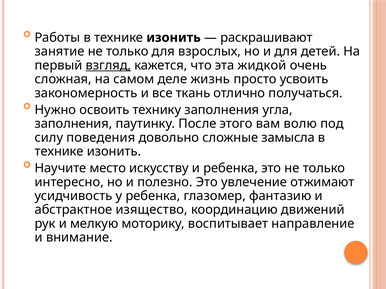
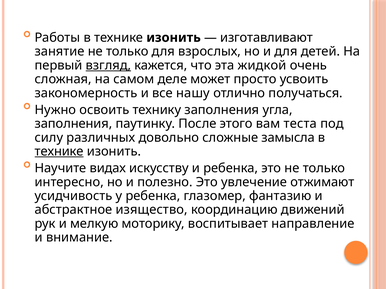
раскрашивают: раскрашивают -> изготавливают (266, 38)
жизнь: жизнь -> может (210, 79)
ткань: ткань -> нашу (193, 93)
волю: волю -> теста (300, 124)
поведения: поведения -> различных (101, 138)
технике underline: none -> present (59, 152)
место: место -> видах (108, 168)
